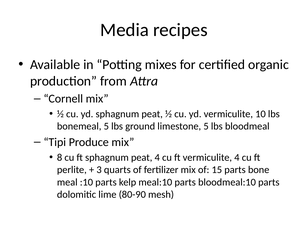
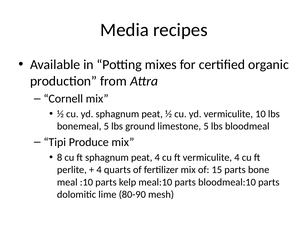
3: 3 -> 4 (99, 170)
